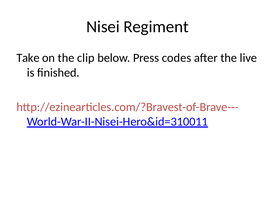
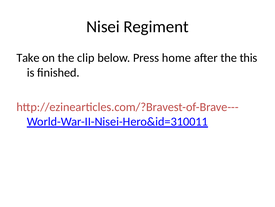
codes: codes -> home (177, 58)
live: live -> this (248, 58)
